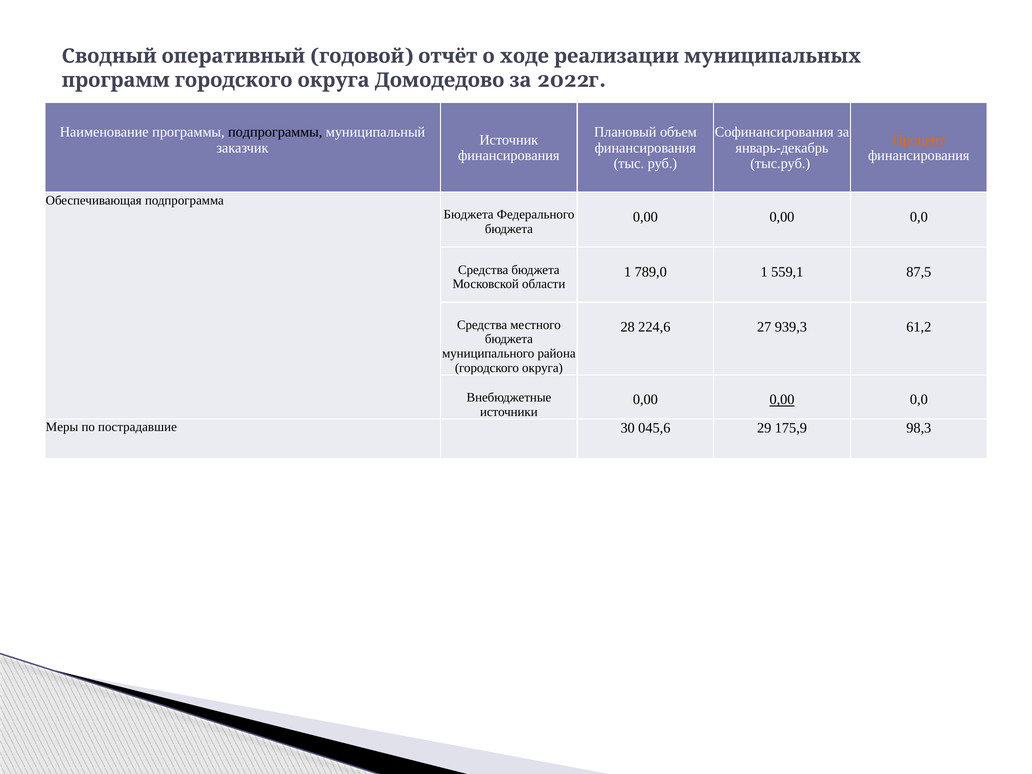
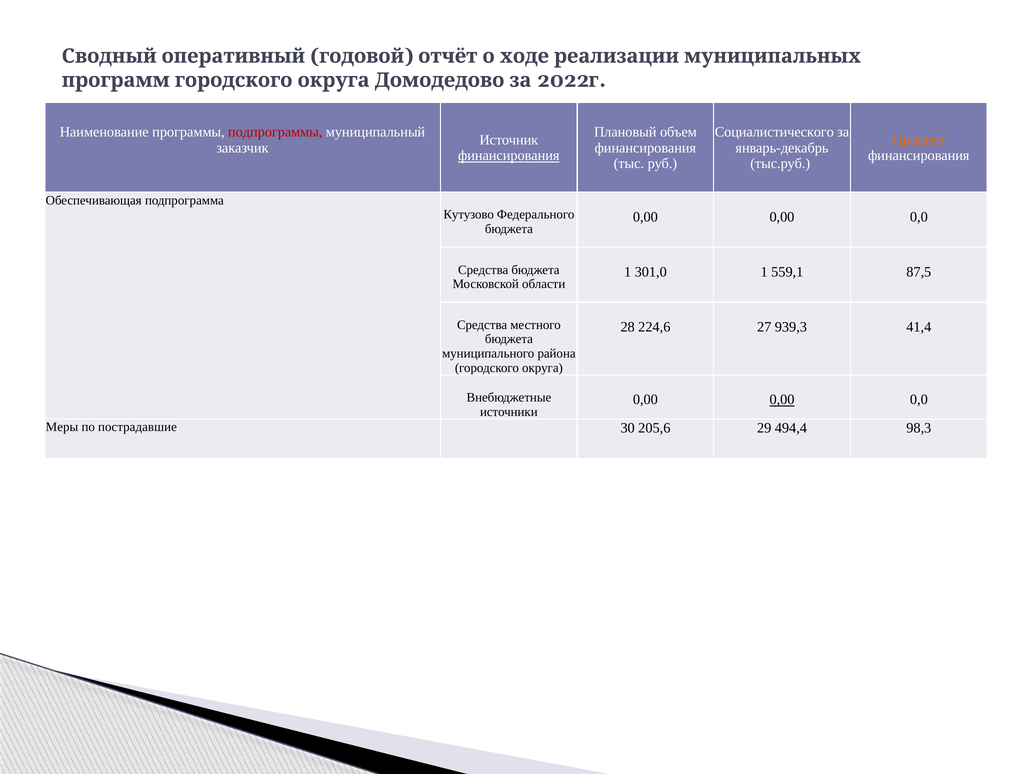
подпрограммы colour: black -> red (275, 132)
Софинансирования: Софинансирования -> Социалистического (774, 132)
финансирования underline: none -> present (509, 156)
Бюджета: Бюджета -> Кутузово (469, 215)
789,0: 789,0 -> 301,0 (651, 272)
61,2: 61,2 -> 41,4 (919, 327)
045,6: 045,6 -> 205,6 (654, 428)
175,9: 175,9 -> 494,4 (791, 428)
